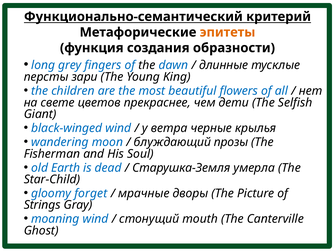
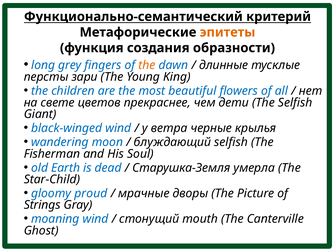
the colour: black -> orange (147, 65)
блуждающий прозы: прозы -> selfish (231, 142)
forget: forget -> proud (91, 194)
